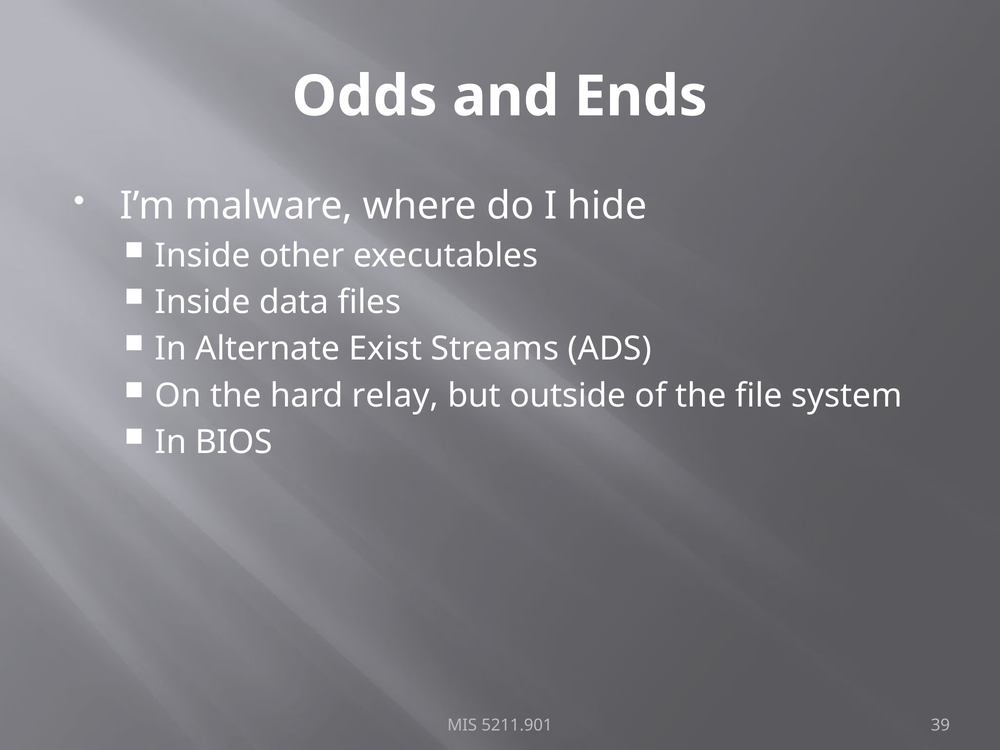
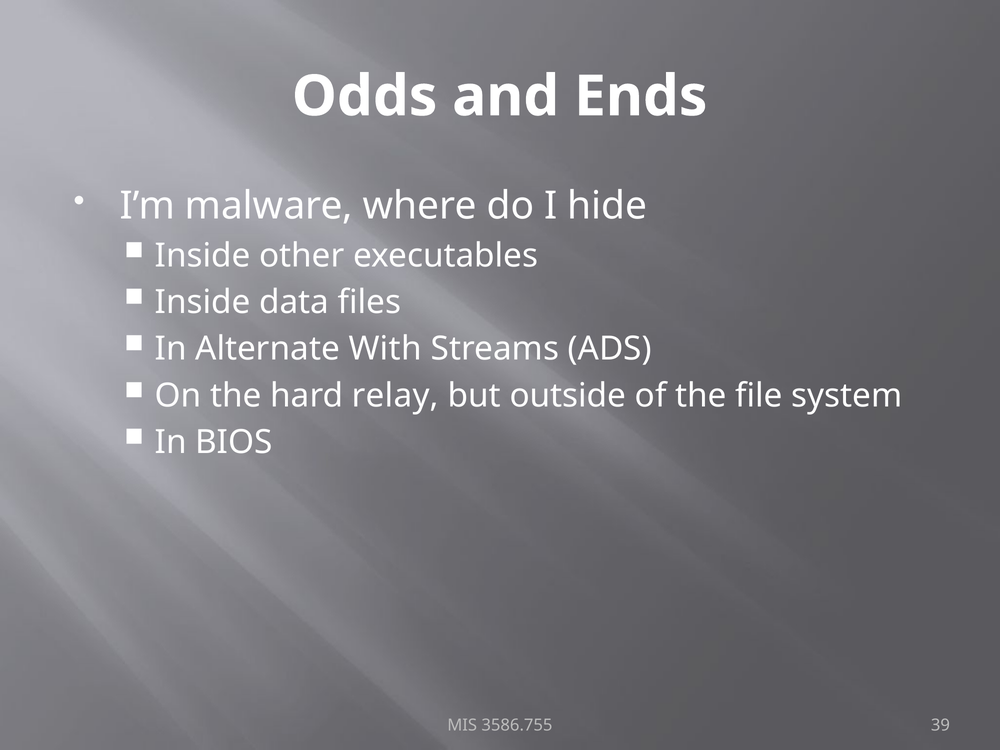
Exist: Exist -> With (385, 349)
5211.901: 5211.901 -> 3586.755 (517, 725)
